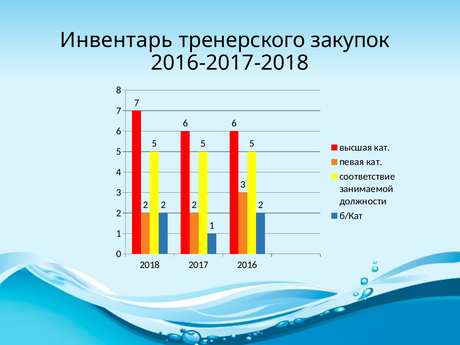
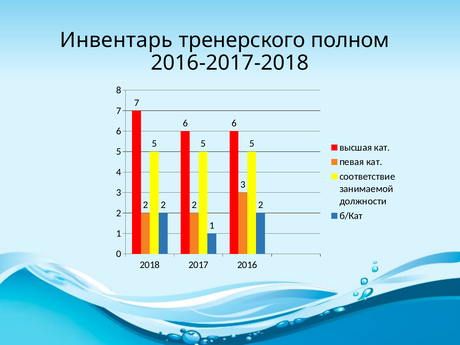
закупок: закупок -> полном (350, 40)
